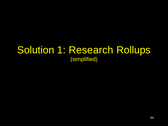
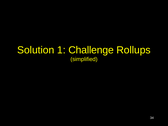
Research: Research -> Challenge (91, 50)
